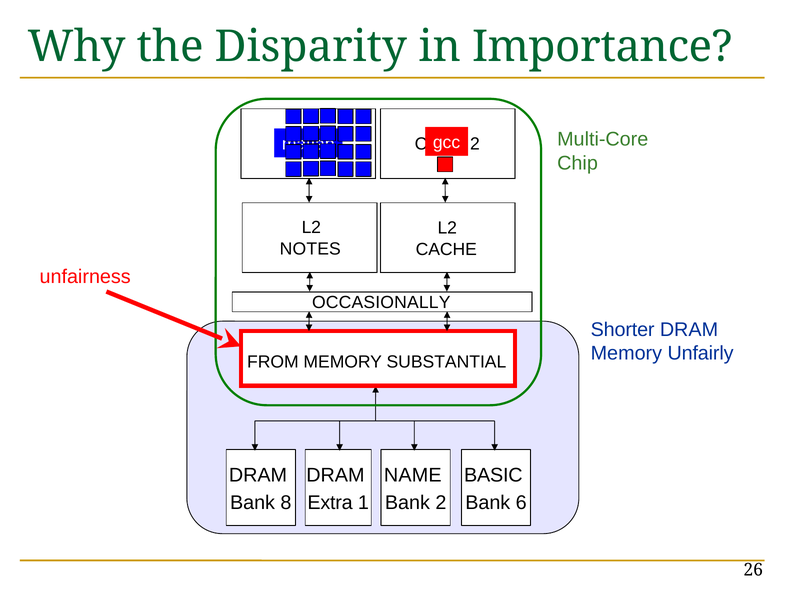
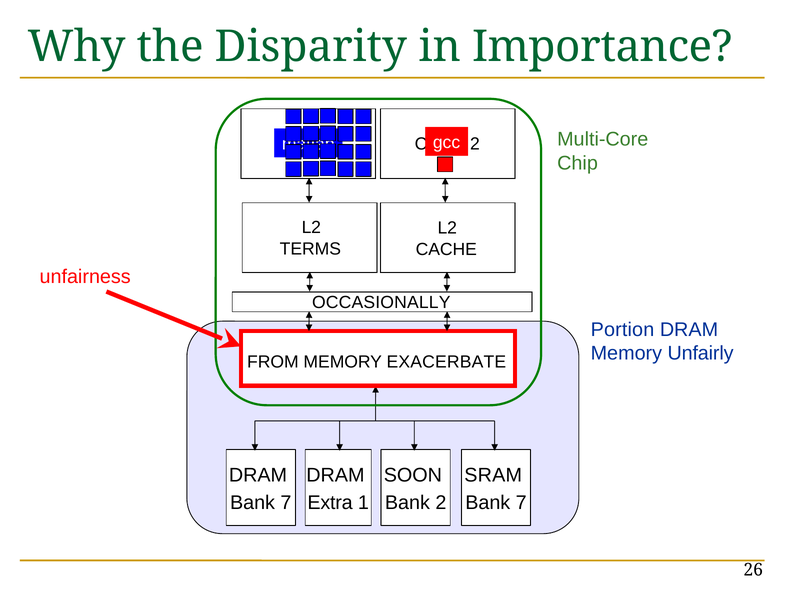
NOTES: NOTES -> TERMS (310, 249)
Shorter: Shorter -> Portion (622, 330)
SUBSTANTIAL: SUBSTANTIAL -> EXACERBATE (446, 362)
NAME: NAME -> SOON (413, 475)
BASIC: BASIC -> SRAM (493, 475)
8: 8 -> 7 (286, 503)
6: 6 -> 7 (521, 503)
